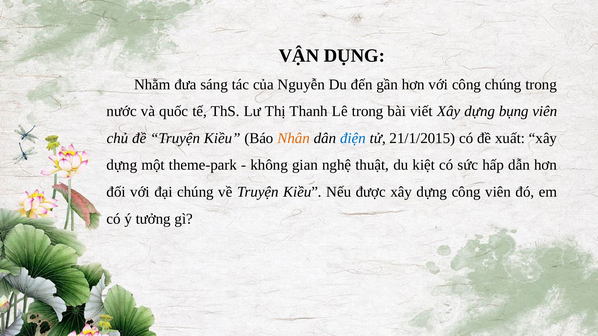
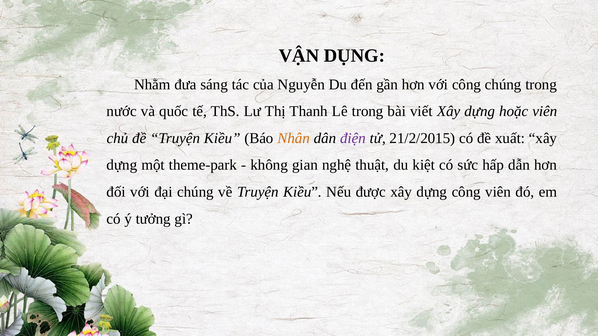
bụng: bụng -> hoặc (514, 111)
điện colour: blue -> purple (353, 138)
21/1/2015: 21/1/2015 -> 21/2/2015 (422, 138)
